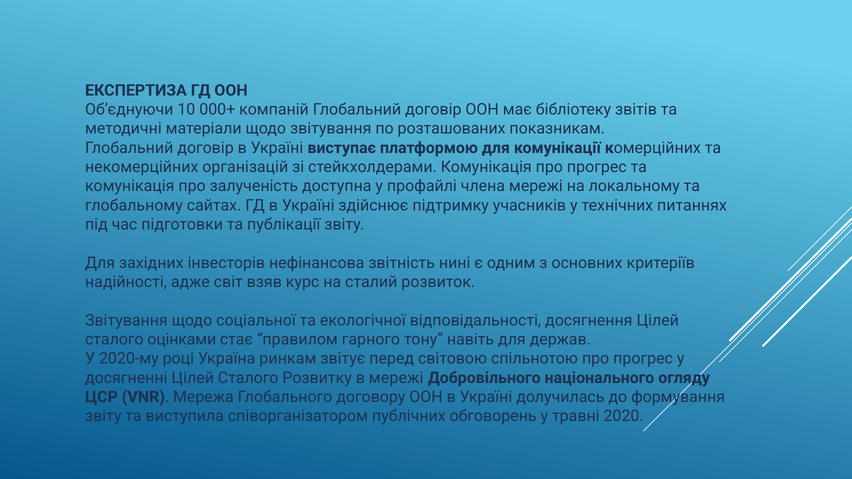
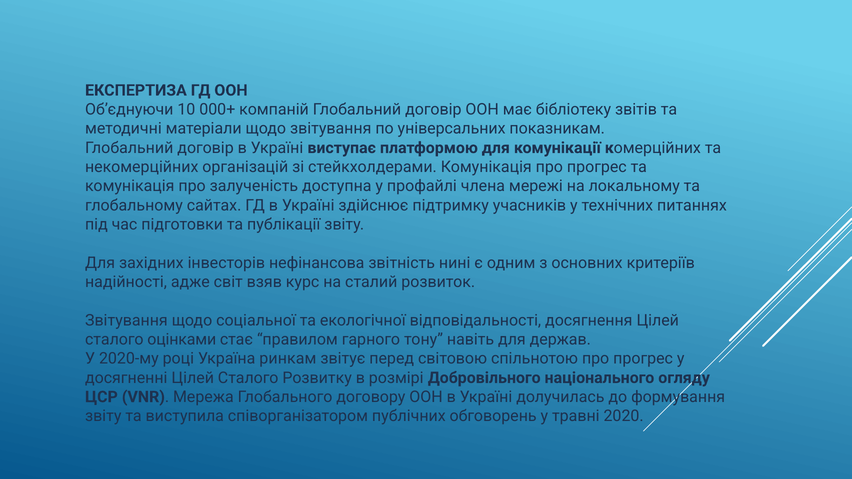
розташованих: розташованих -> універсальних (452, 129)
в мережі: мережі -> розмірі (396, 378)
